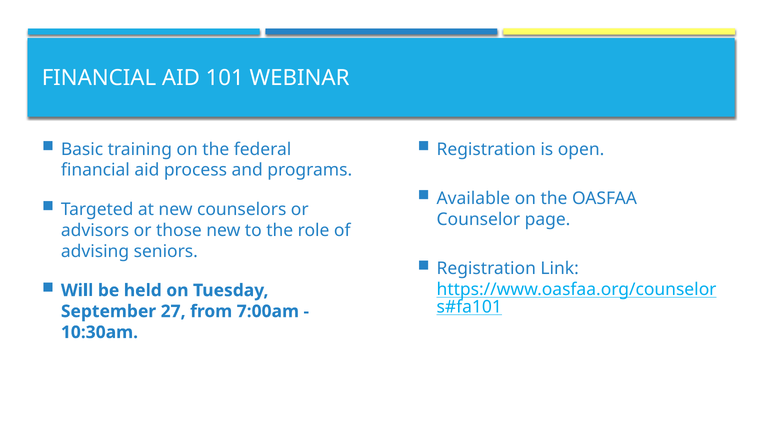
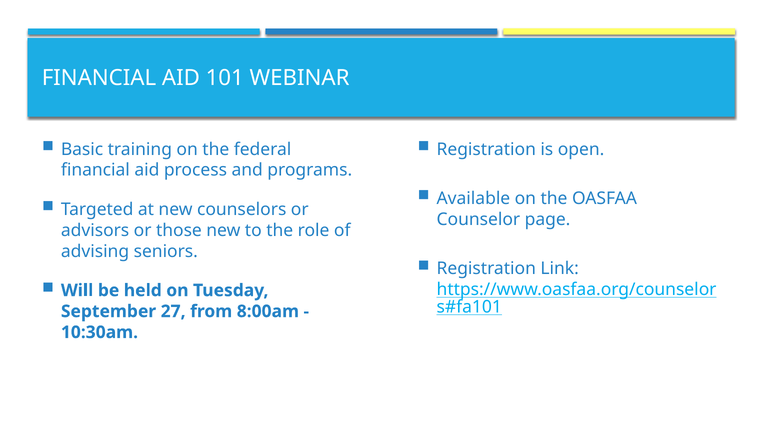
7:00am: 7:00am -> 8:00am (268, 312)
